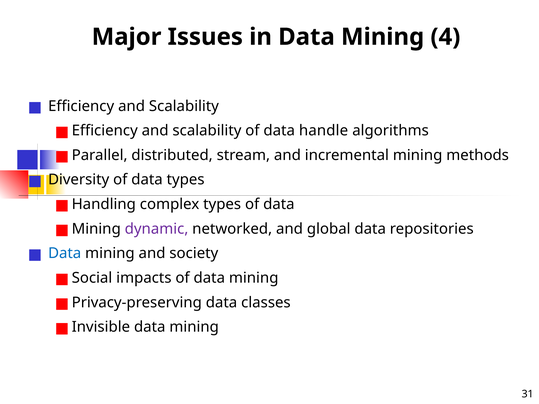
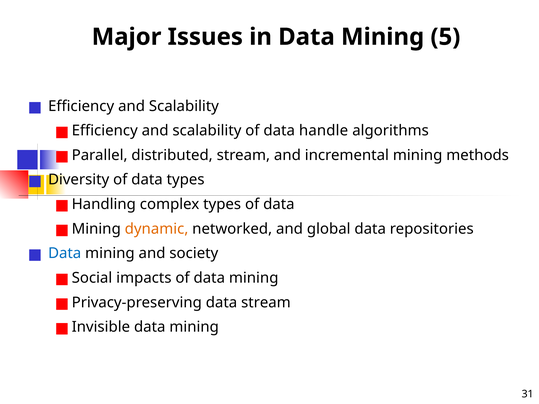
4: 4 -> 5 (445, 37)
dynamic colour: purple -> orange (157, 229)
data classes: classes -> stream (266, 303)
